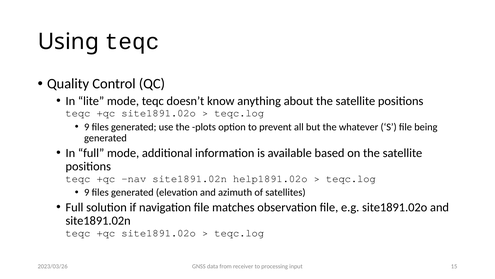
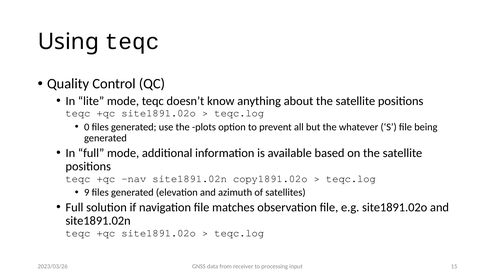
9: 9 -> 0 (87, 127)
help1891.02o: help1891.02o -> copy1891.02o (270, 178)
